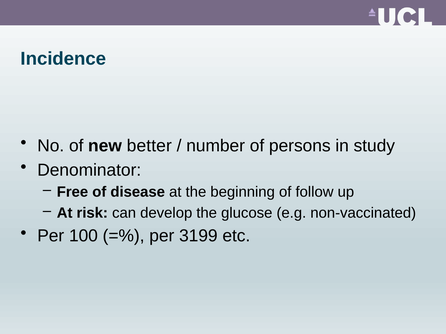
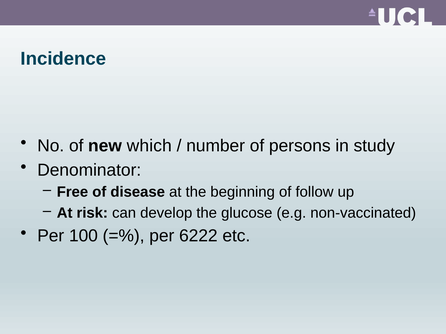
better: better -> which (149, 146)
3199: 3199 -> 6222 (198, 236)
